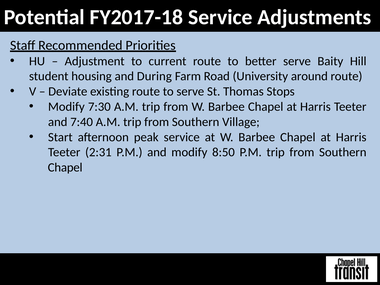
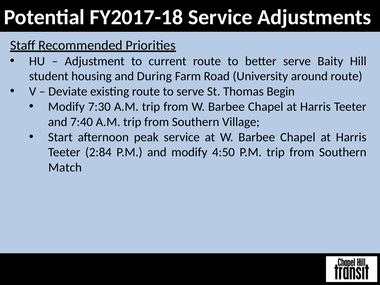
Stops: Stops -> Begin (281, 92)
2:31: 2:31 -> 2:84 (98, 152)
8:50: 8:50 -> 4:50 (223, 152)
Chapel: Chapel -> Match (65, 168)
